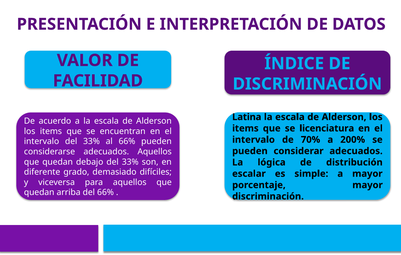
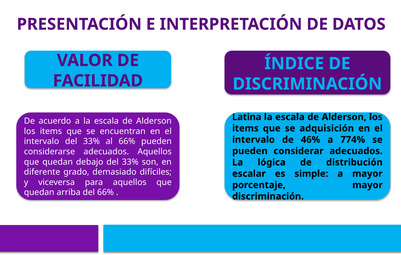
licenciatura: licenciatura -> adquisición (327, 128)
70%: 70% -> 46% (311, 139)
200%: 200% -> 774% (353, 139)
